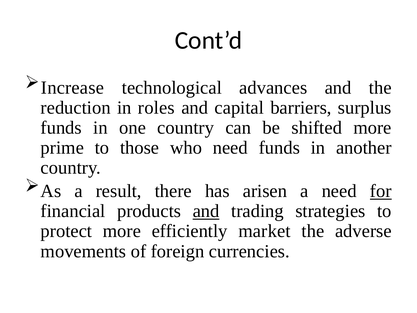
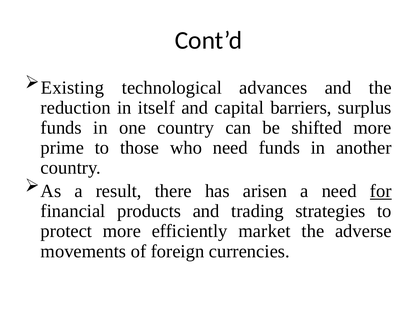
Increase: Increase -> Existing (72, 87)
roles: roles -> itself (156, 108)
and underline: present -> none (206, 211)
